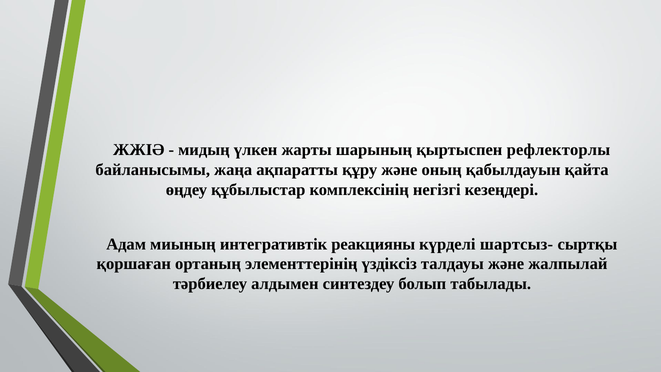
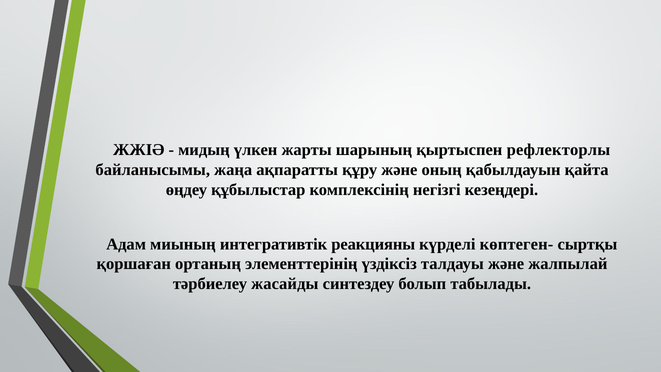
шартсыз-: шартсыз- -> көптеген- (517, 244)
алдымен: алдымен -> жасайды (285, 284)
